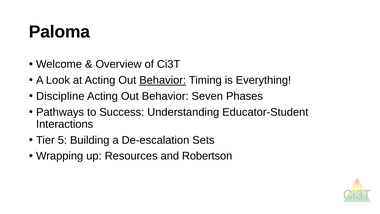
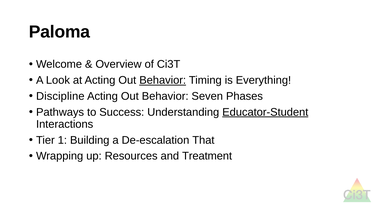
Educator-Student underline: none -> present (265, 112)
5: 5 -> 1 (62, 140)
Sets: Sets -> That (203, 140)
Robertson: Robertson -> Treatment (207, 156)
